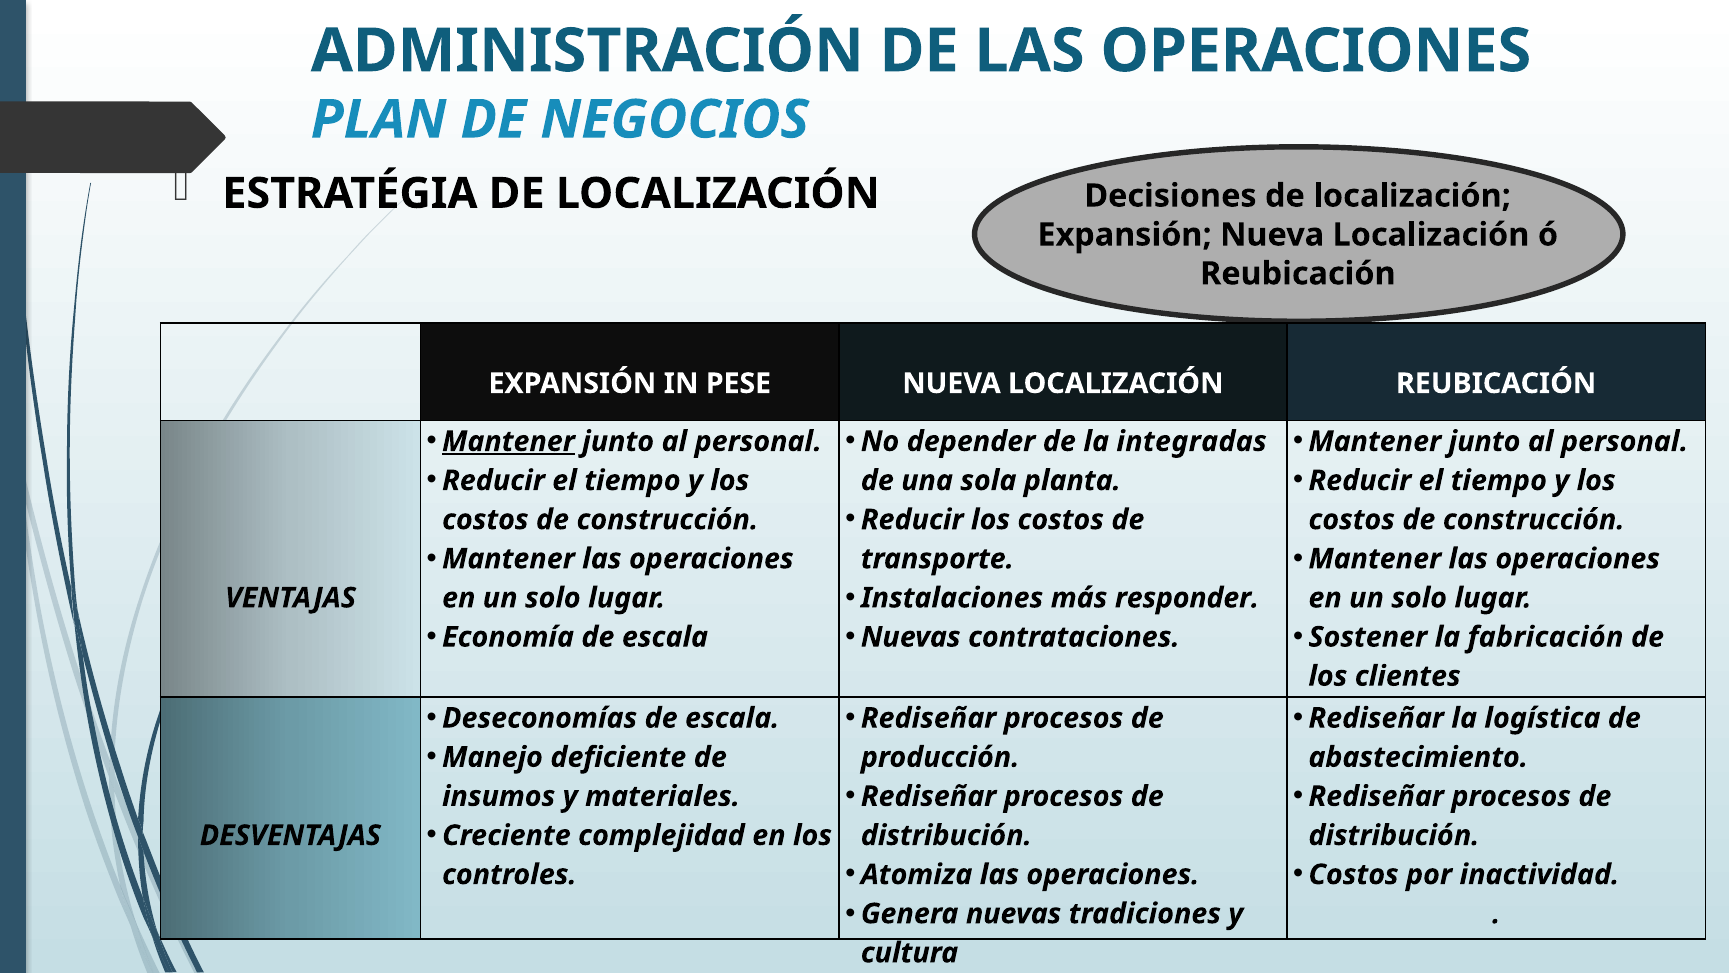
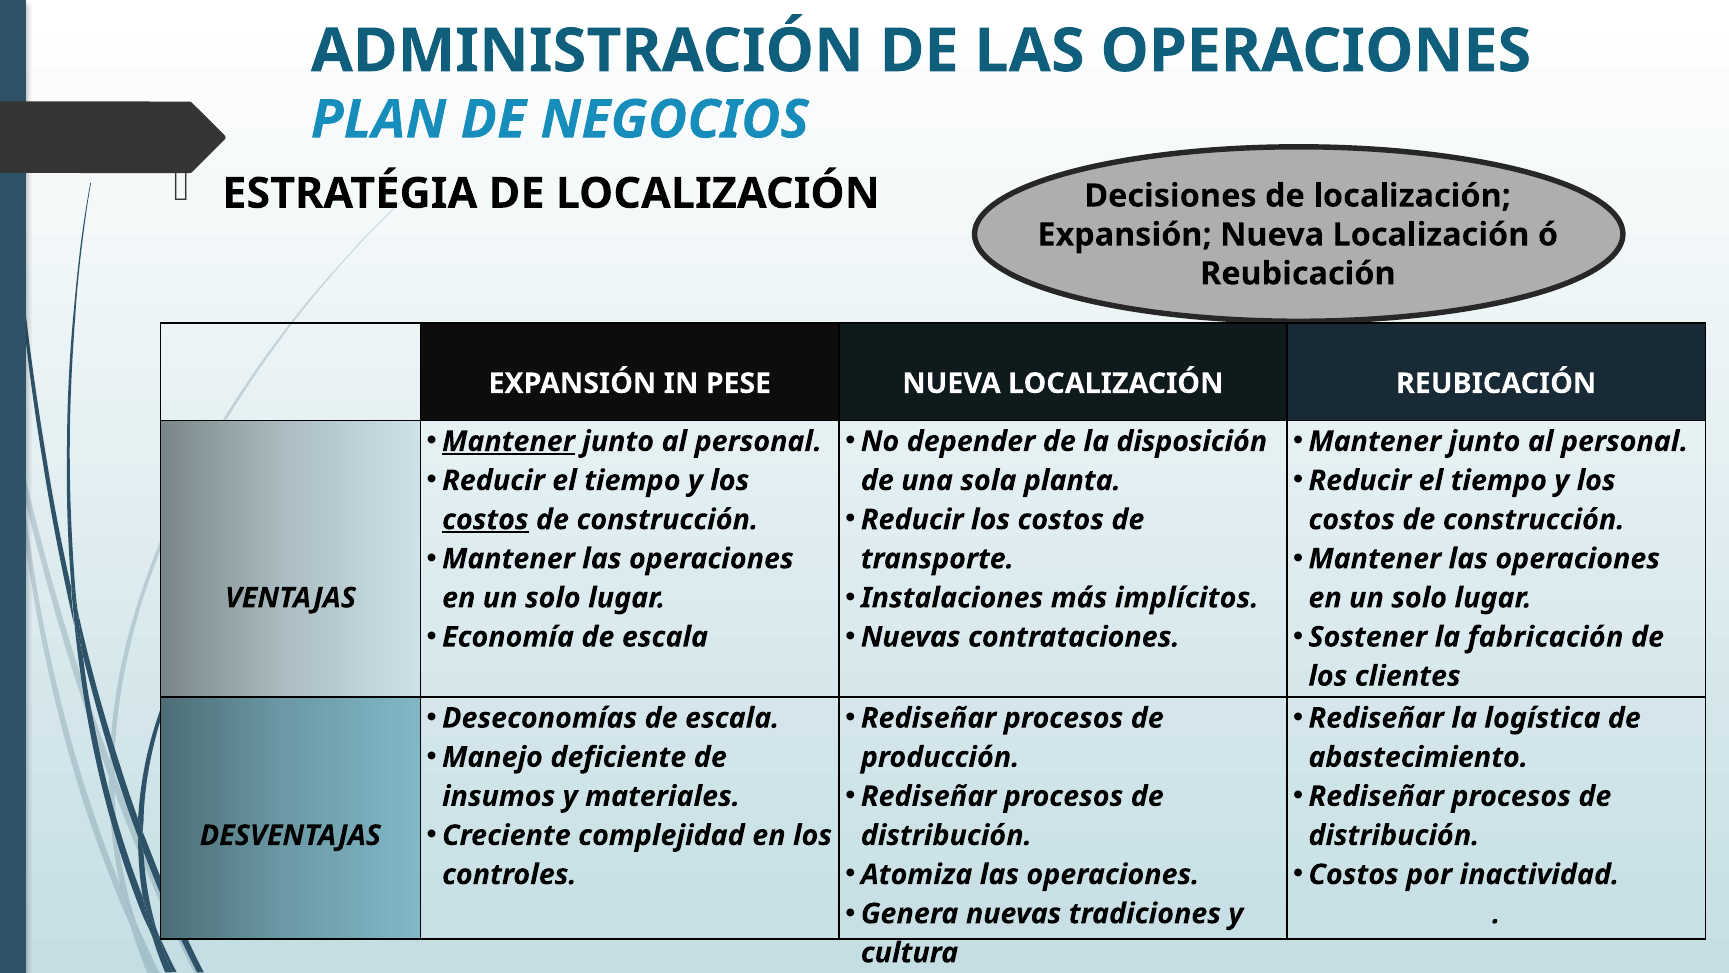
integradas: integradas -> disposición (1192, 441)
costos underline: none -> present (485, 520)
responder: responder -> implícitos (1187, 598)
